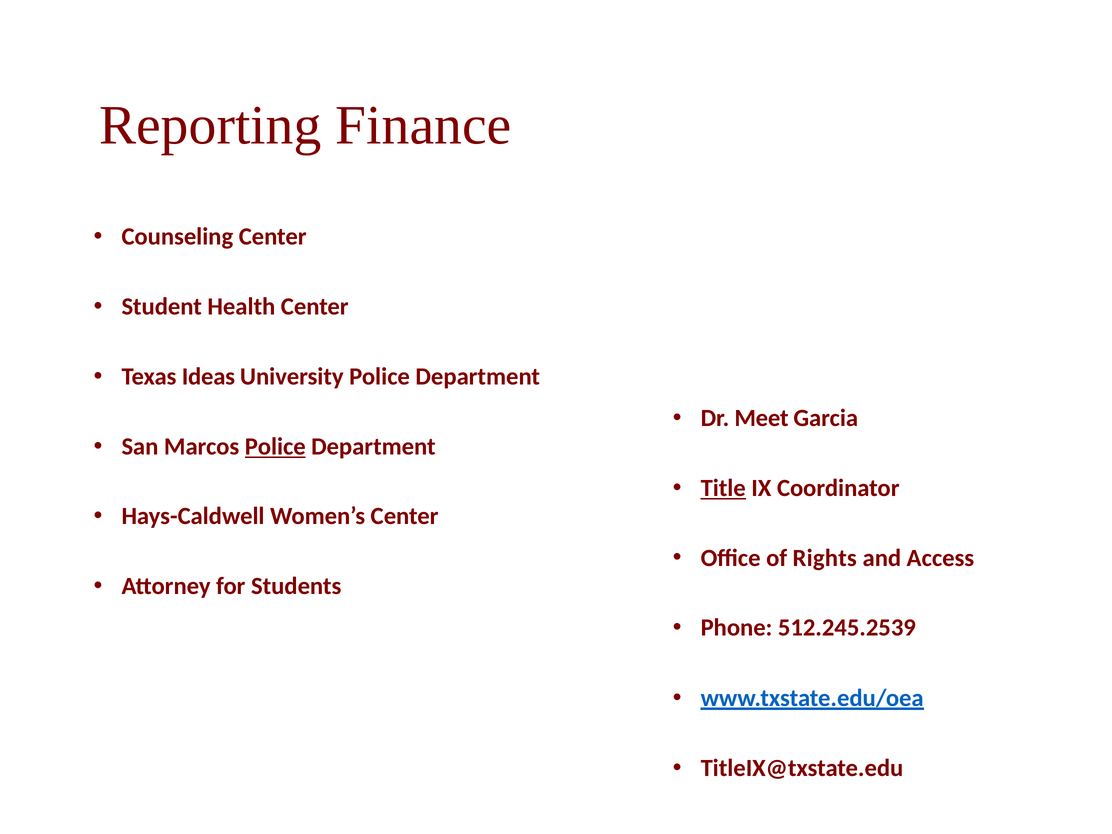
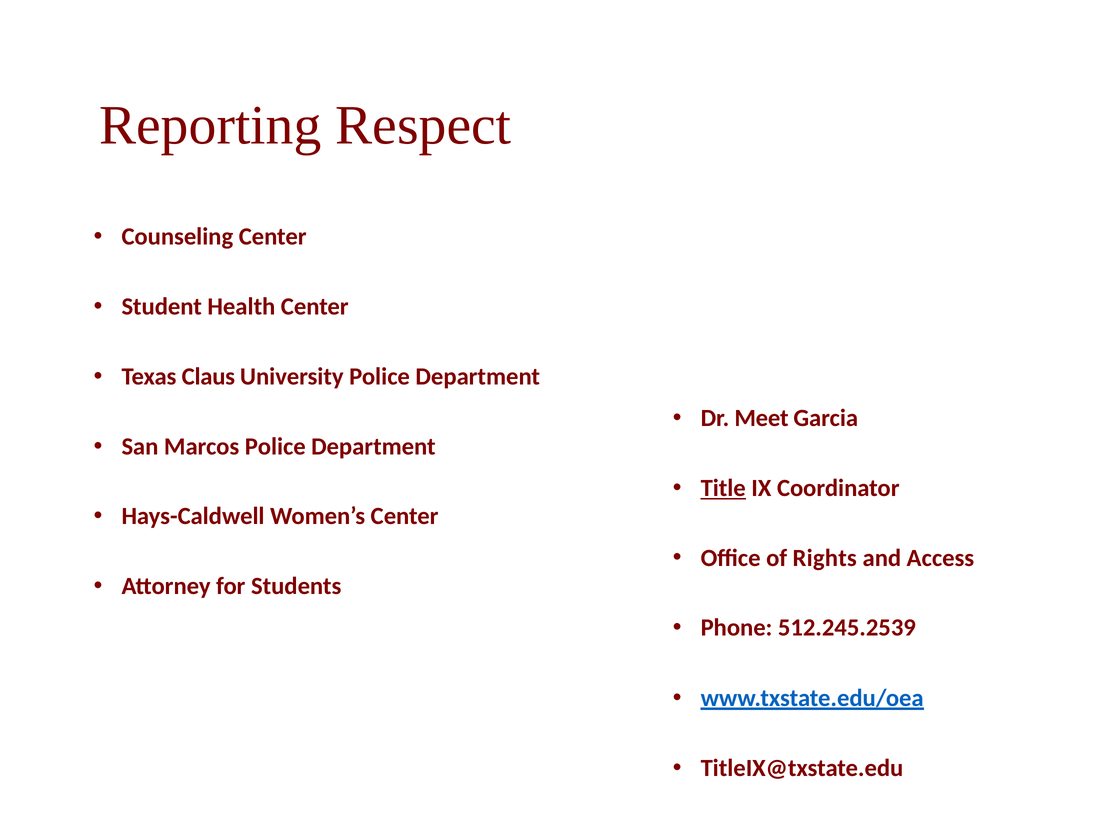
Finance: Finance -> Respect (423, 125)
Ideas: Ideas -> Claus (208, 376)
Police underline: present -> none (275, 446)
